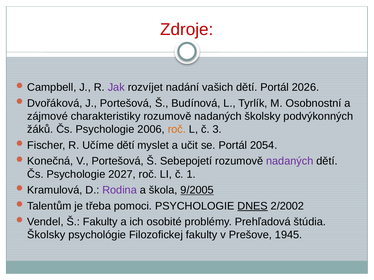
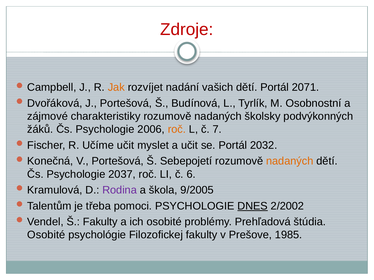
Jak colour: purple -> orange (116, 88)
2026: 2026 -> 2071 (305, 88)
3: 3 -> 7 (217, 130)
Učíme dětí: dětí -> učit (126, 145)
2054: 2054 -> 2032 (264, 145)
nadaných colour: purple -> orange (290, 161)
2027: 2027 -> 2037 (122, 174)
1: 1 -> 6 (191, 174)
9/2005 underline: present -> none (197, 190)
Školsky: Školsky -> Osobité (46, 235)
1945: 1945 -> 1985 (289, 235)
